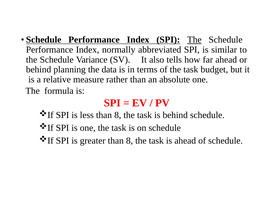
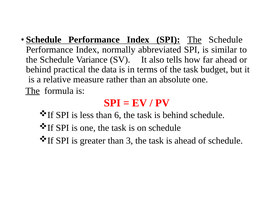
planning: planning -> practical (70, 70)
The underline: none -> present (33, 91)
less than 8: 8 -> 6 (118, 115)
greater than 8: 8 -> 3 (129, 141)
